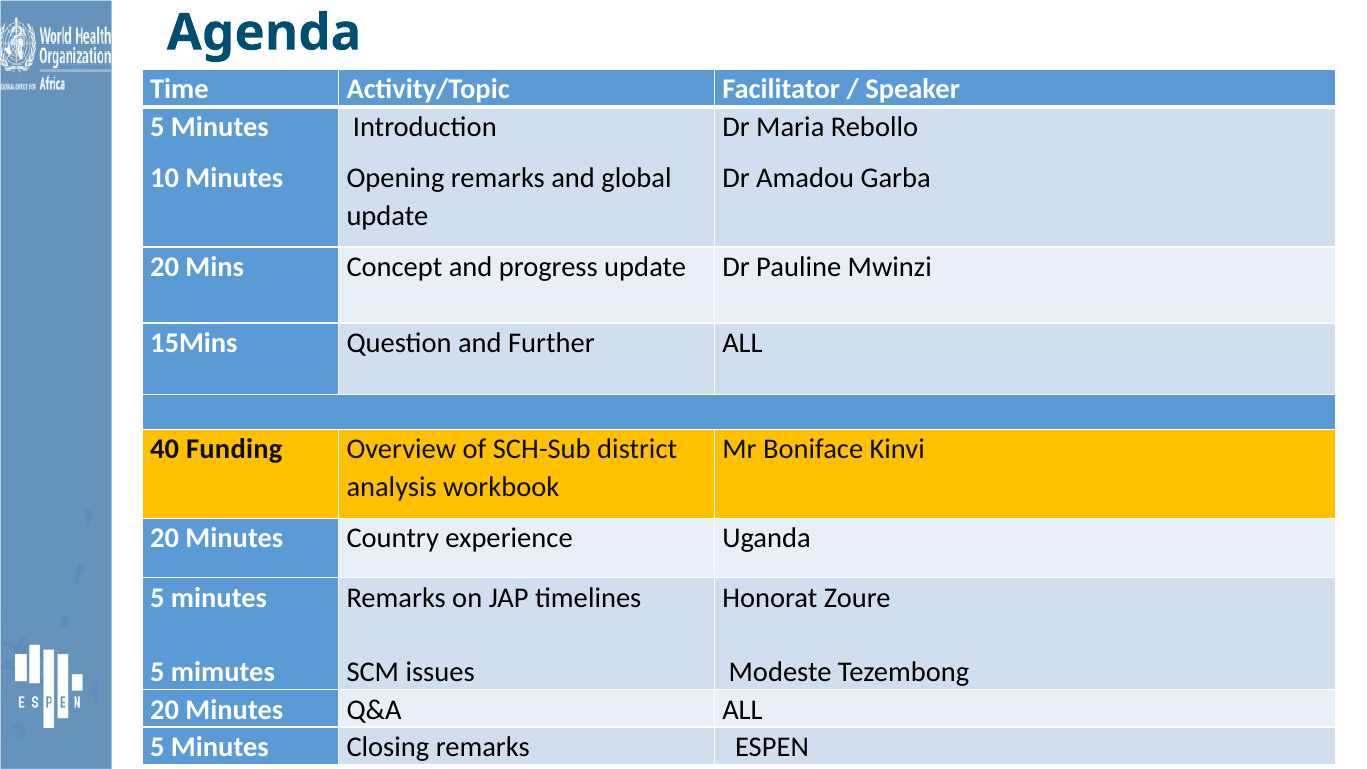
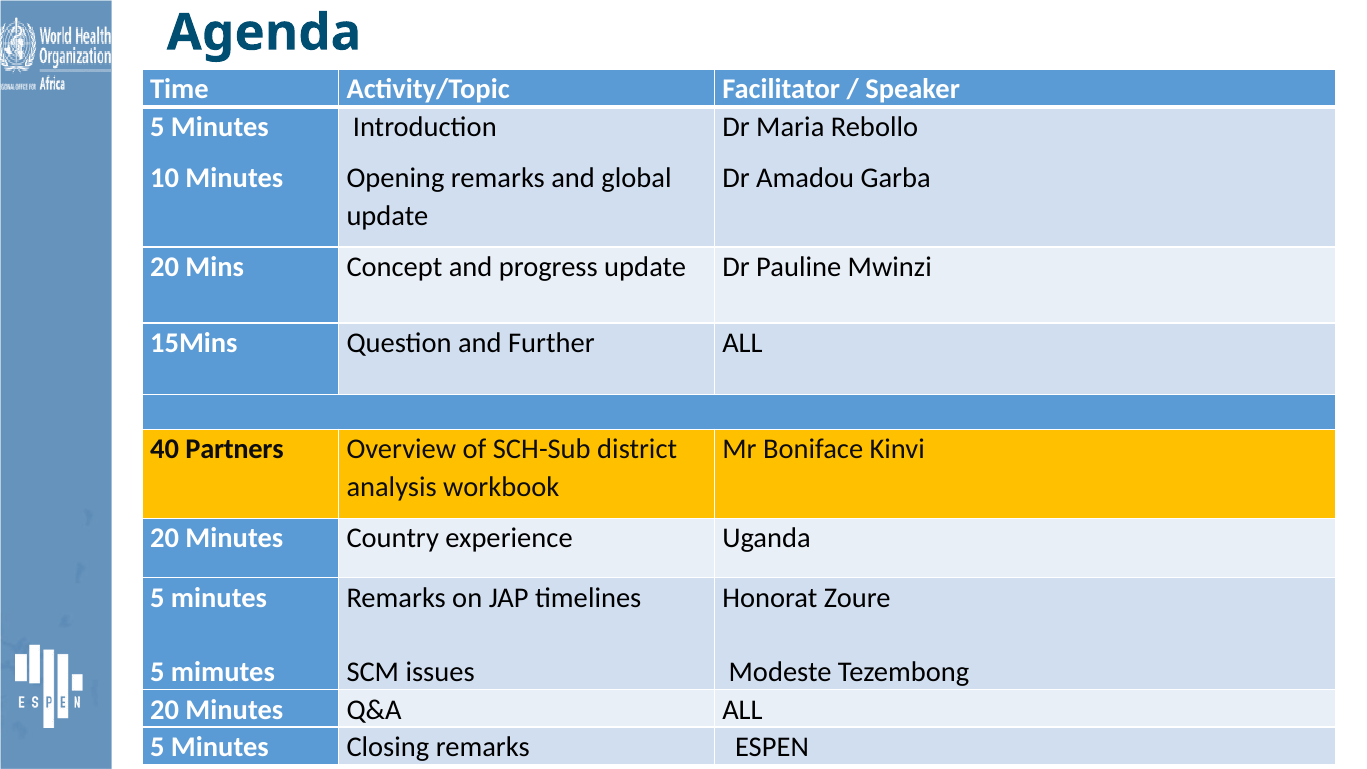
Funding: Funding -> Partners (235, 449)
